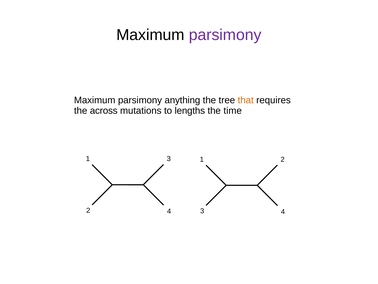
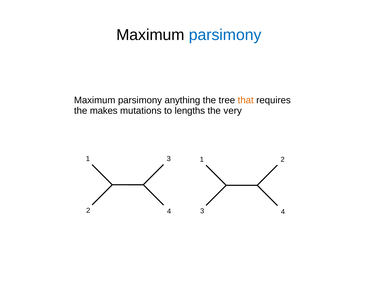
parsimony colour: purple -> blue (225, 35)
across: across -> makes (104, 111)
time: time -> very (233, 111)
